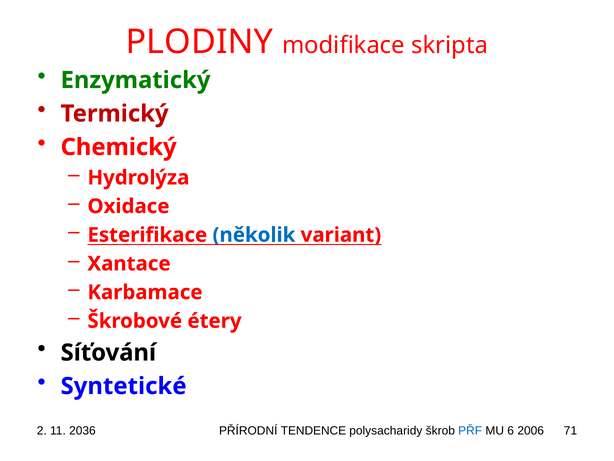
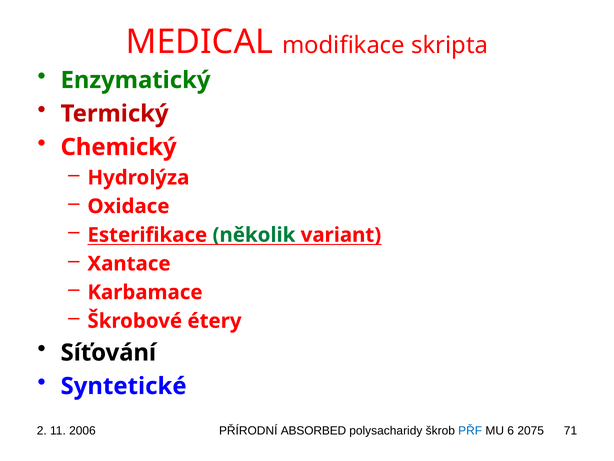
PLODINY: PLODINY -> MEDICAL (199, 42)
několik colour: blue -> green (254, 235)
2036: 2036 -> 2006 (82, 430)
TENDENCE: TENDENCE -> ABSORBED (313, 430)
2006: 2006 -> 2075 (531, 430)
